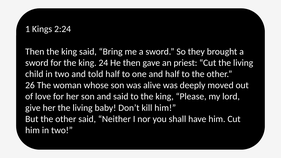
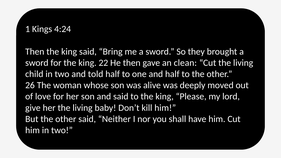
2:24: 2:24 -> 4:24 (63, 29)
24: 24 -> 22 (103, 63)
priest: priest -> clean (185, 63)
